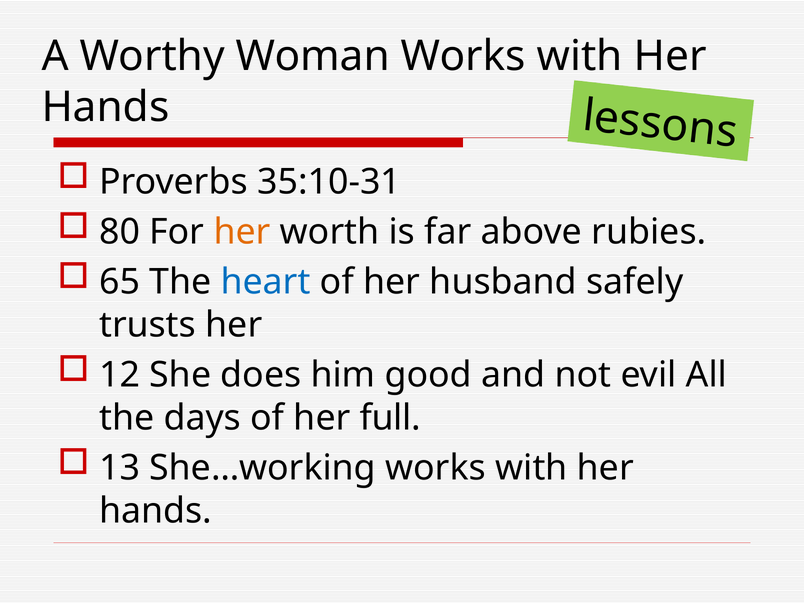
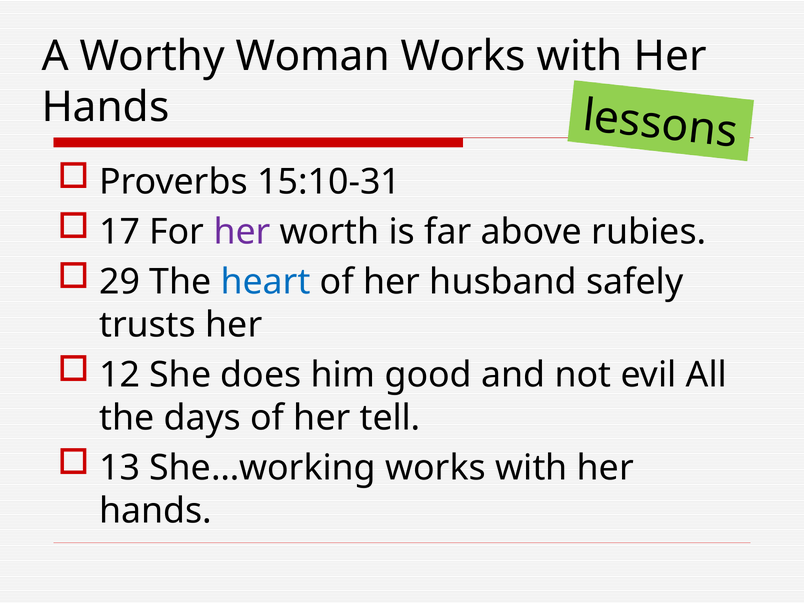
35:10-31: 35:10-31 -> 15:10-31 (329, 182)
80: 80 -> 17 (120, 232)
her colour: orange -> purple (242, 232)
65: 65 -> 29 (120, 282)
full: full -> tell (390, 418)
